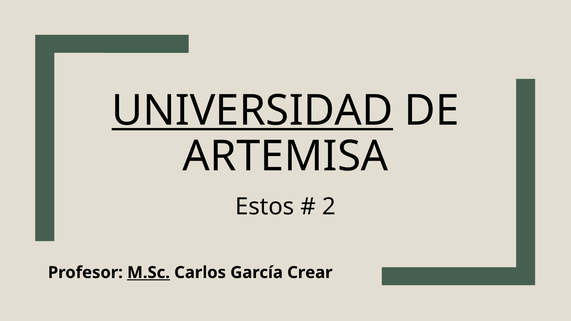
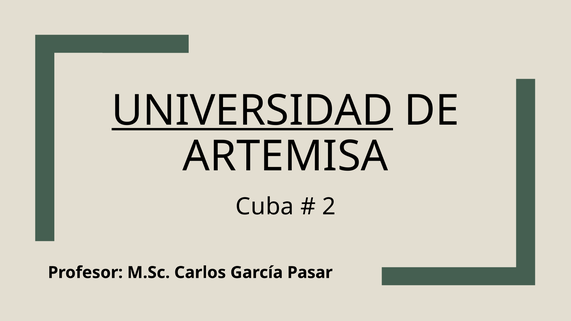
Estos: Estos -> Cuba (265, 207)
M.Sc underline: present -> none (149, 273)
Crear: Crear -> Pasar (310, 273)
